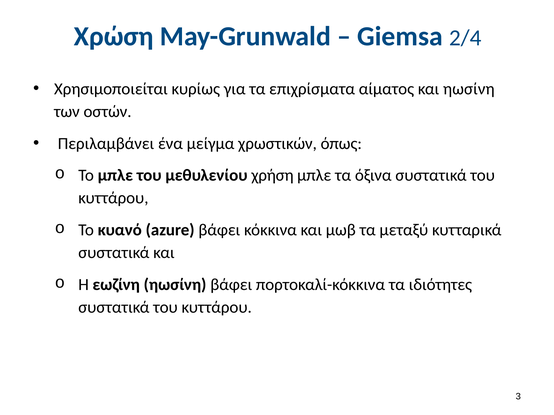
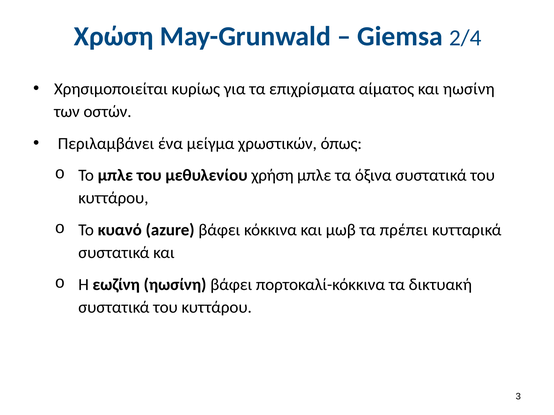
μεταξύ: μεταξύ -> πρέπει (404, 230)
ιδιότητες: ιδιότητες -> δικτυακή (440, 285)
